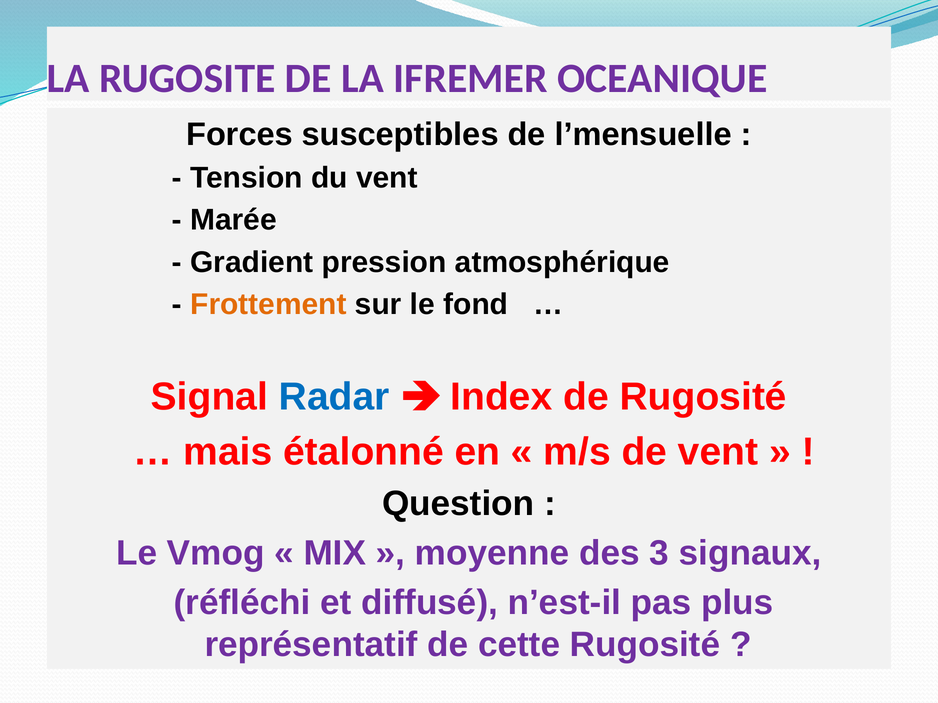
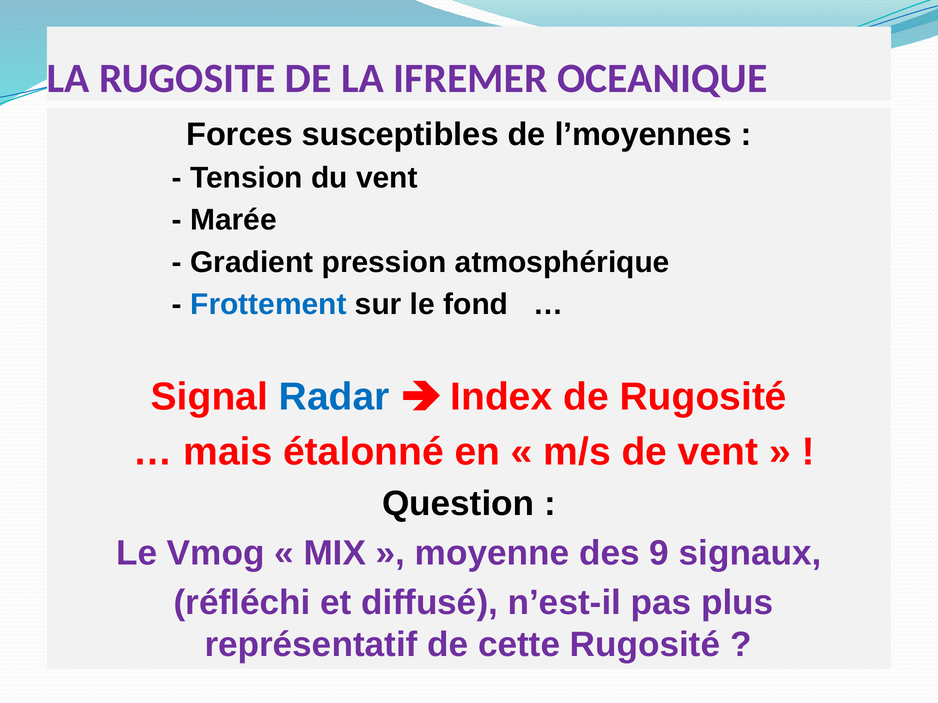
l’mensuelle: l’mensuelle -> l’moyennes (643, 134)
Frottement colour: orange -> blue (268, 304)
3: 3 -> 9 (659, 553)
